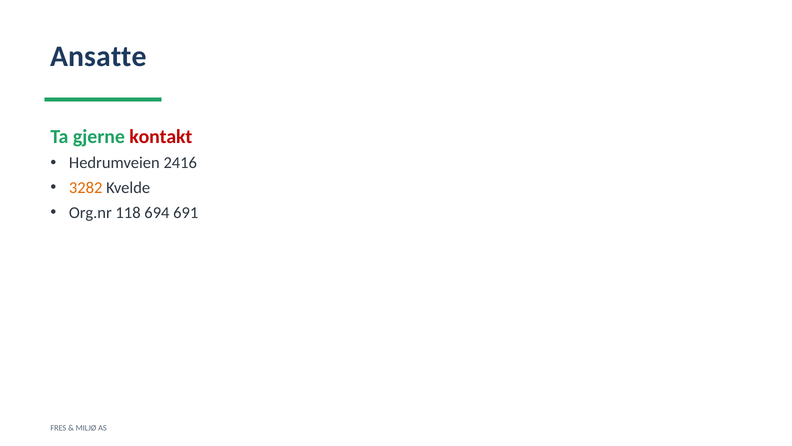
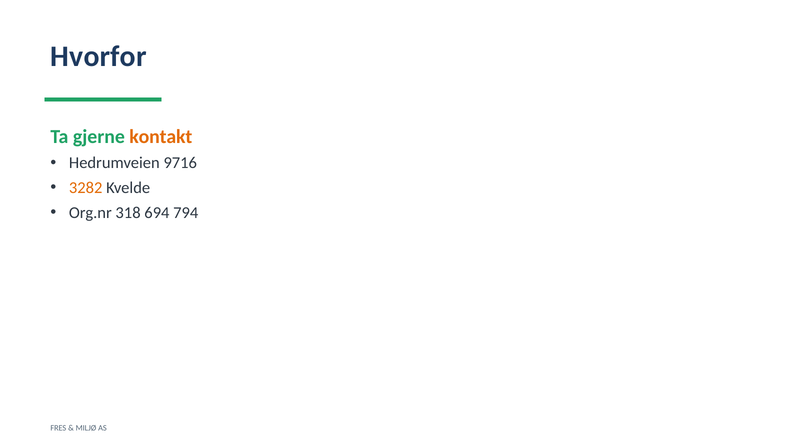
Ansatte: Ansatte -> Hvorfor (98, 57)
kontakt colour: red -> orange (161, 136)
2416: 2416 -> 9716 (180, 163)
118: 118 -> 318 (128, 212)
691: 691 -> 794 (186, 212)
